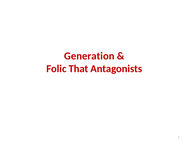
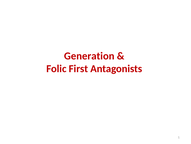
That: That -> First (78, 68)
